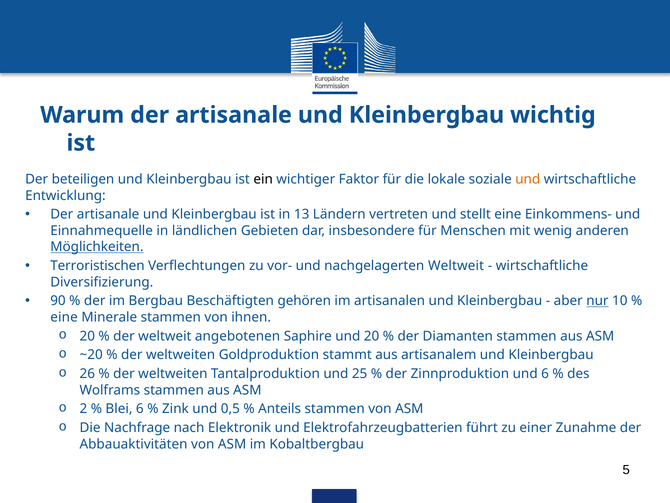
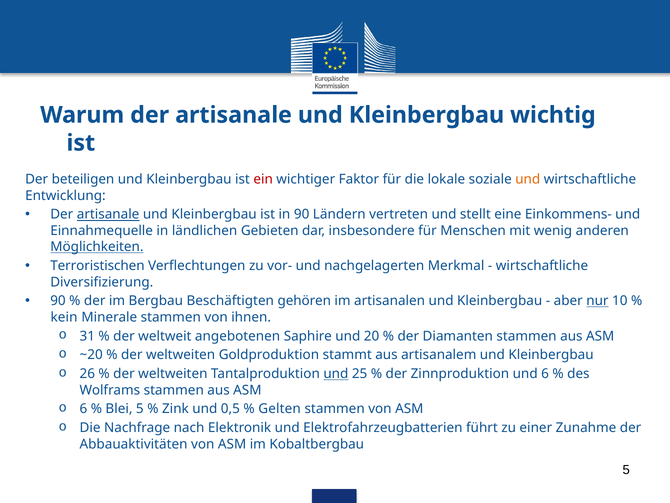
ein colour: black -> red (263, 179)
artisanale underline: none -> present (108, 214)
in 13: 13 -> 90 (302, 214)
nachgelagerten Weltweit: Weltweit -> Merkmal (456, 266)
eine: eine -> kein (64, 317)
20: 20 -> 31 (87, 336)
und underline: none -> present (336, 374)
2: 2 -> 6 (83, 409)
Blei 6: 6 -> 5 (140, 409)
Anteils: Anteils -> Gelten (280, 409)
